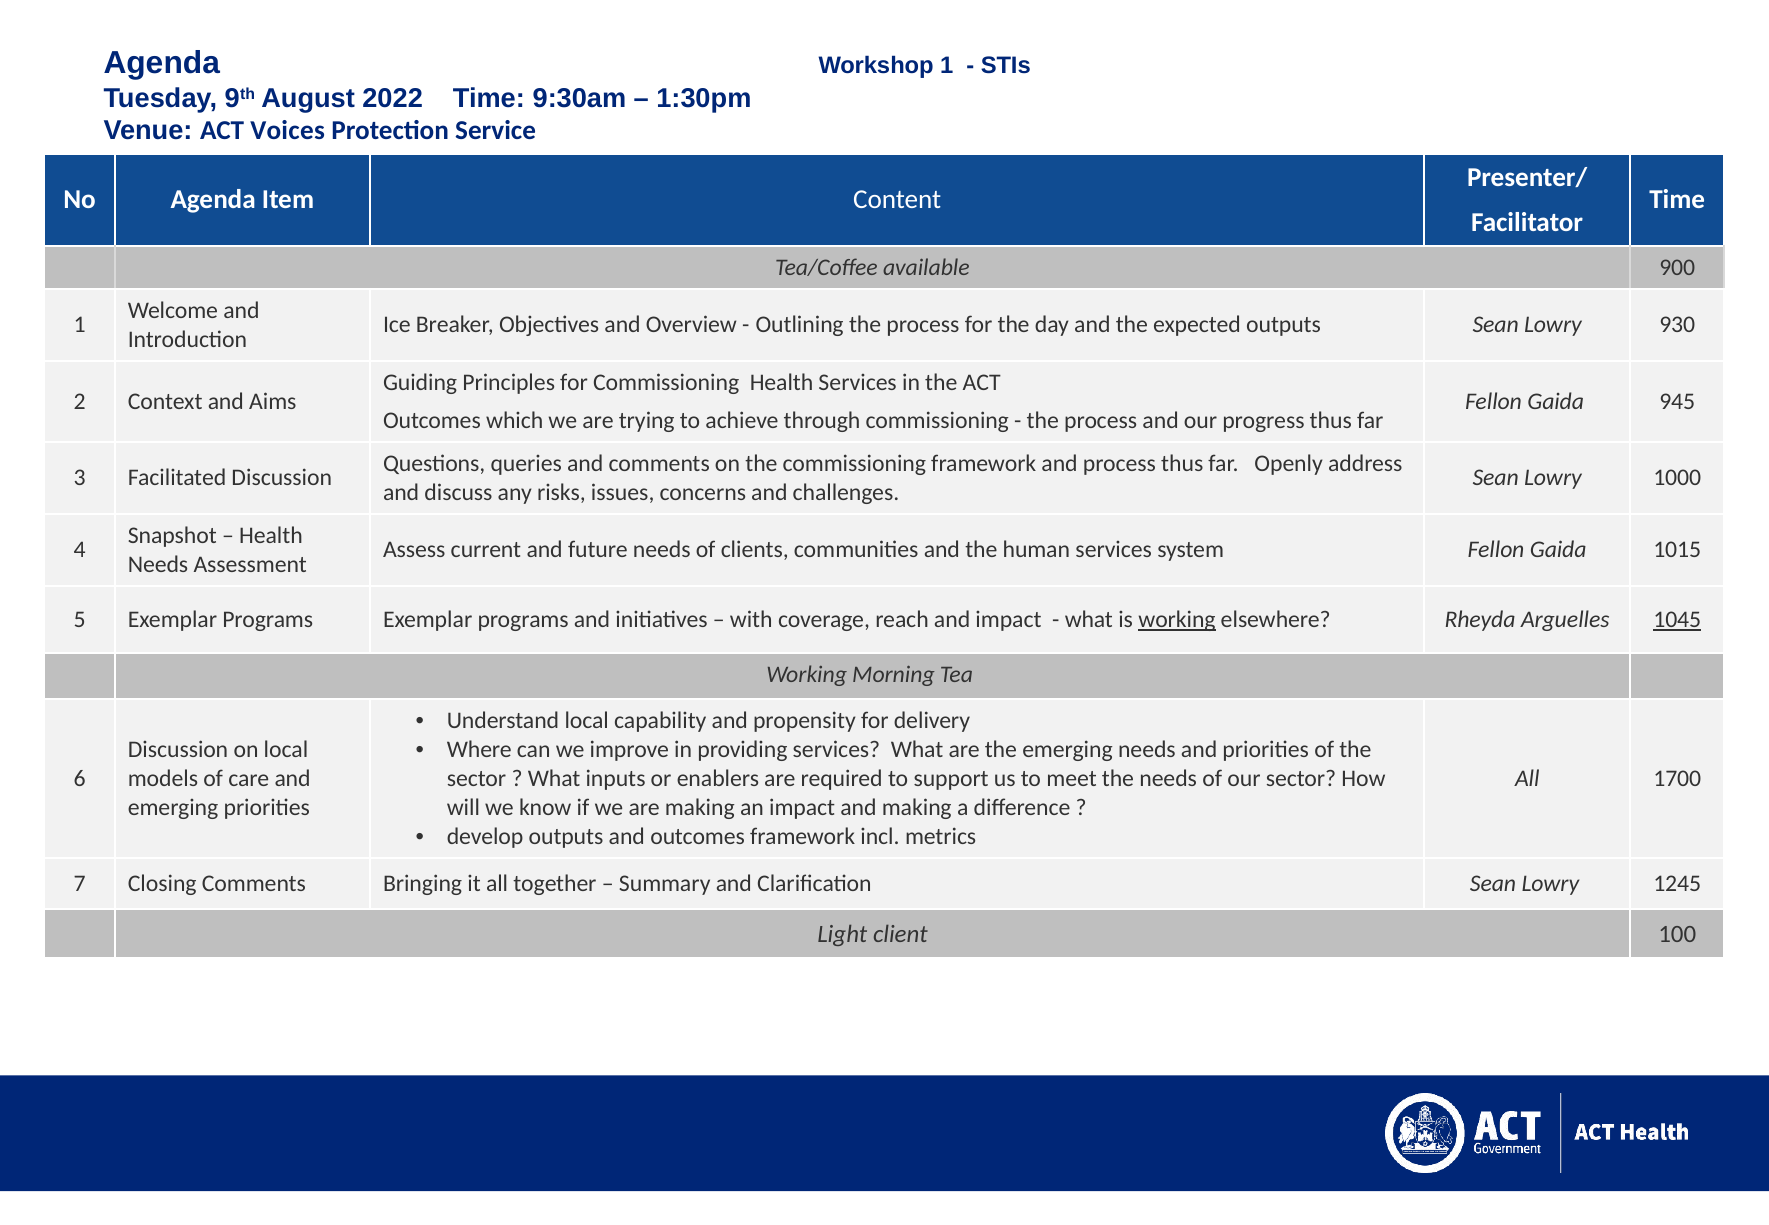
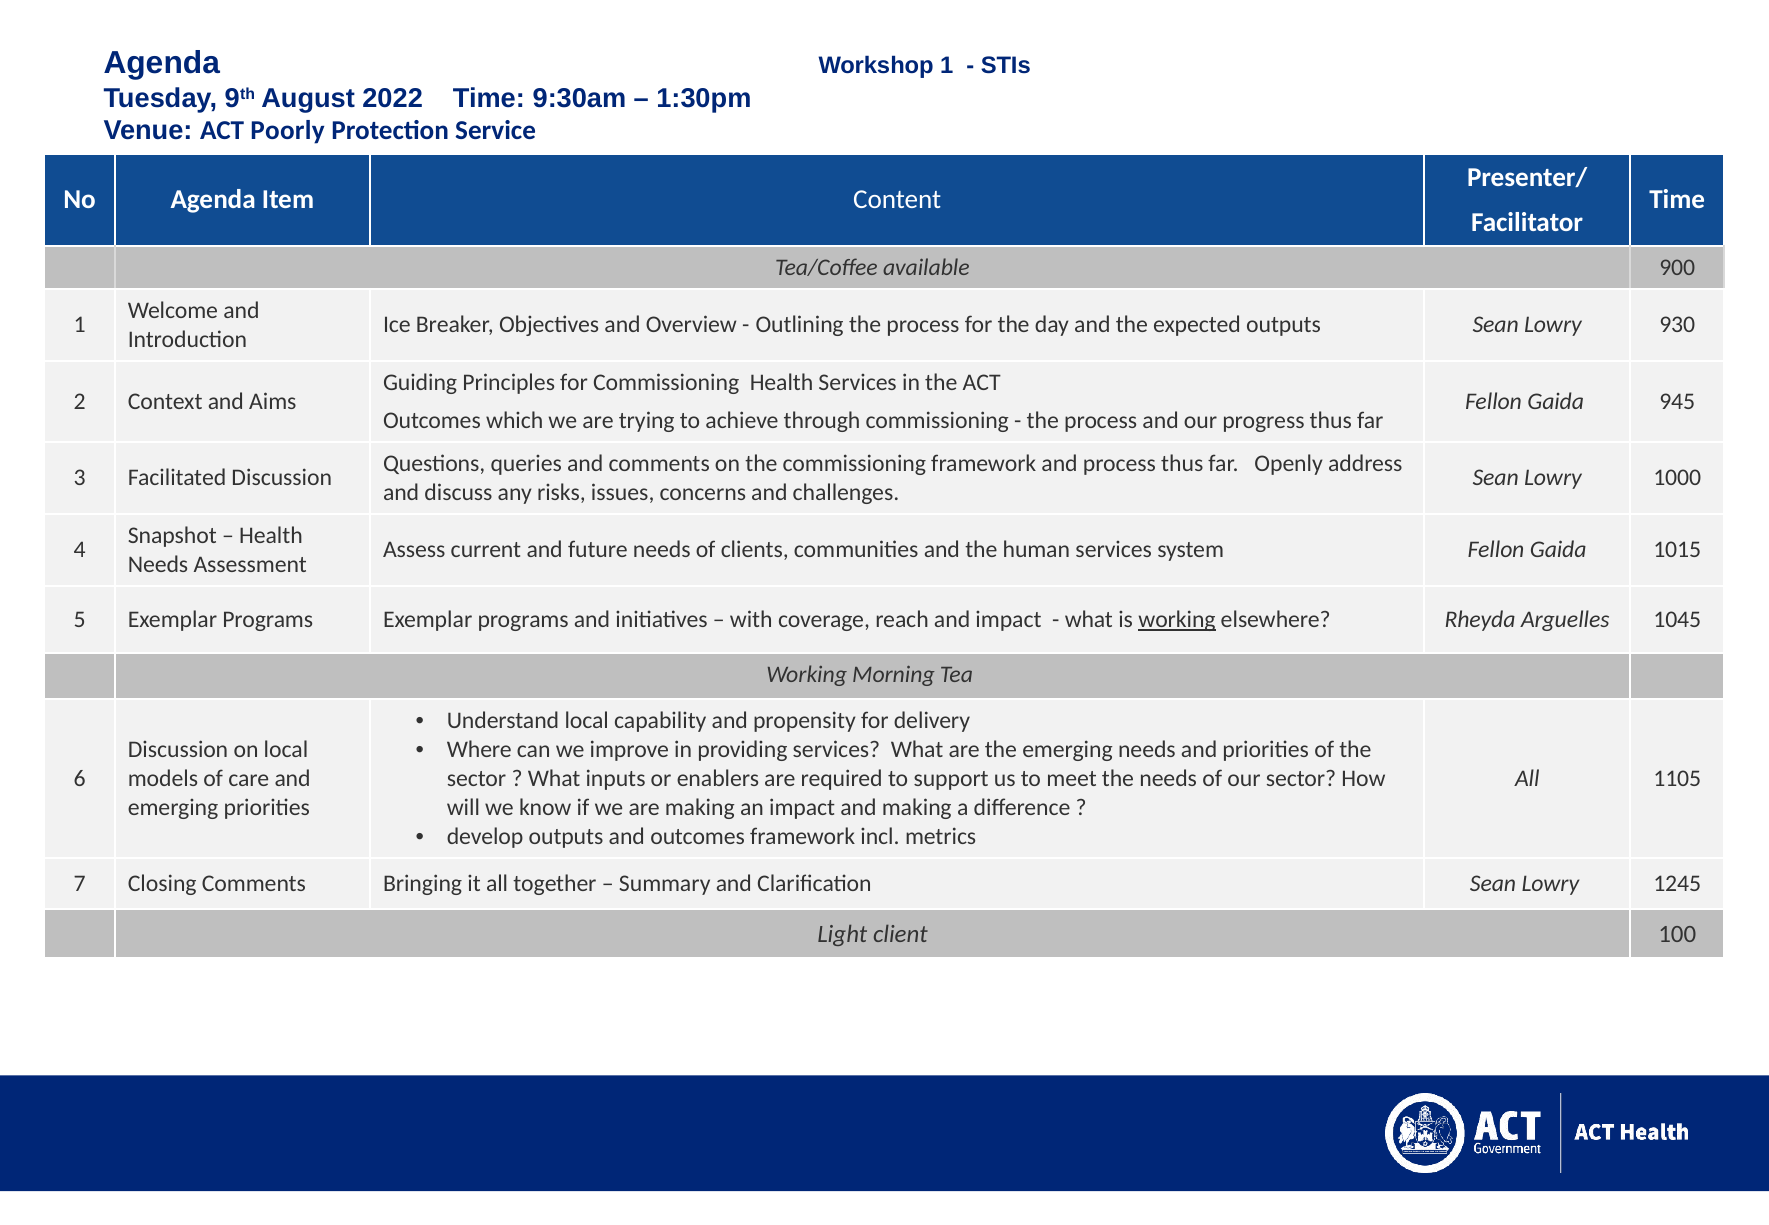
Voices: Voices -> Poorly (288, 131)
1045 underline: present -> none (1677, 620)
1700: 1700 -> 1105 (1677, 778)
